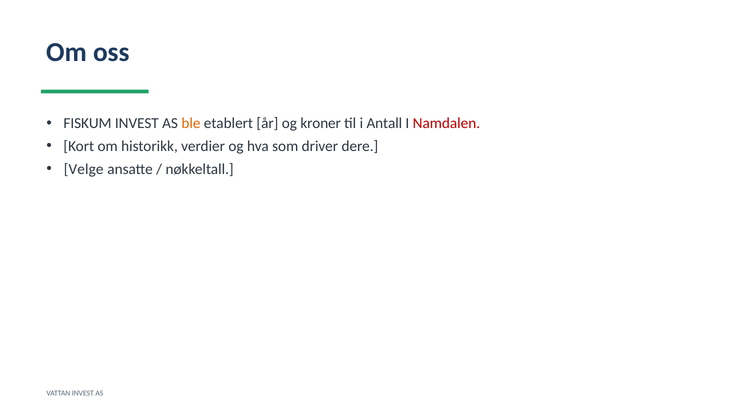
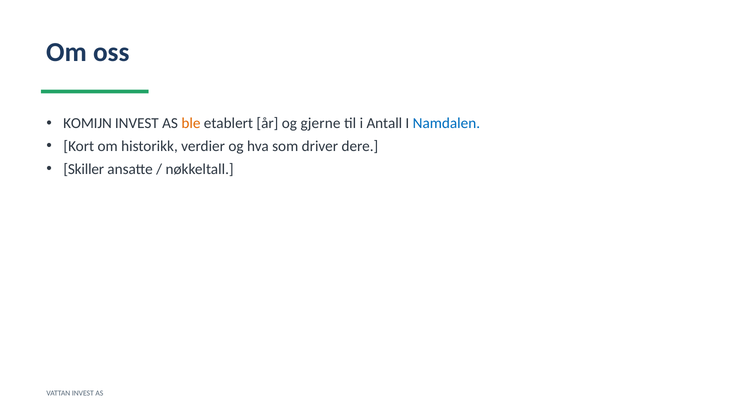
FISKUM: FISKUM -> KOMIJN (88, 123)
kroner: kroner -> gjerne (320, 123)
Namdalen colour: red -> blue (446, 123)
Velge: Velge -> Skiller (84, 169)
